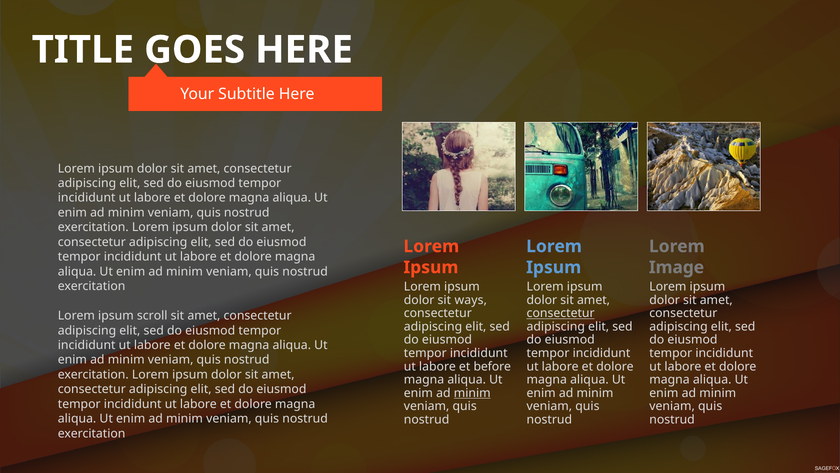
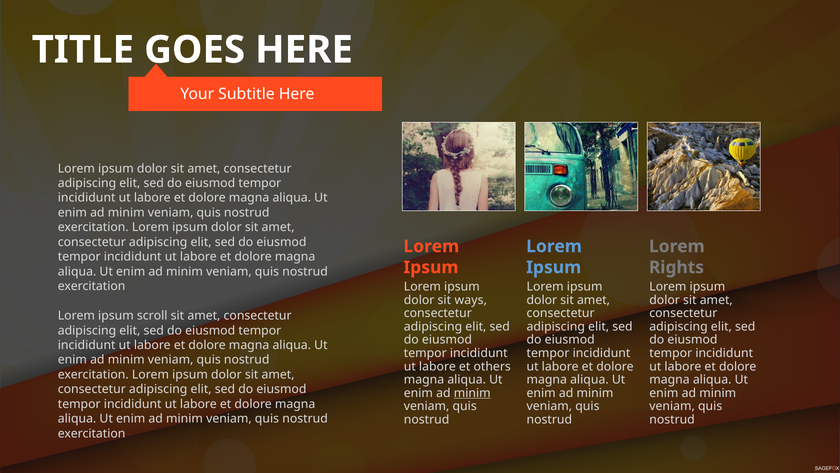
Image: Image -> Rights (676, 267)
consectetur underline: present -> none (561, 313)
before: before -> others (492, 366)
